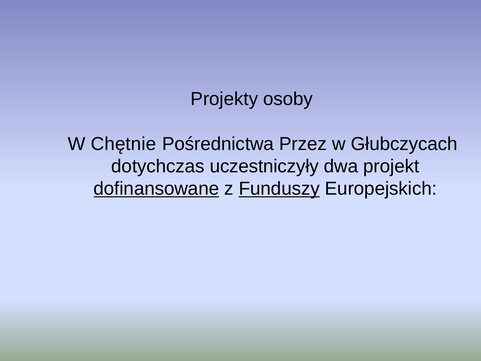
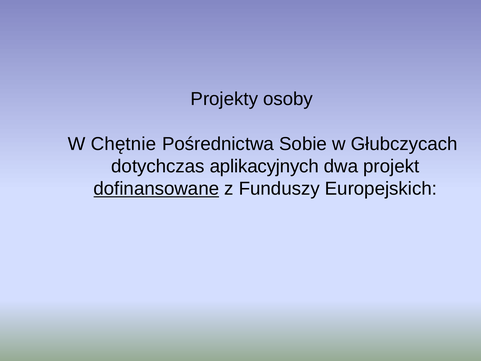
Przez: Przez -> Sobie (303, 144)
uczestniczyły: uczestniczyły -> aplikacyjnych (264, 166)
Funduszy underline: present -> none (279, 189)
